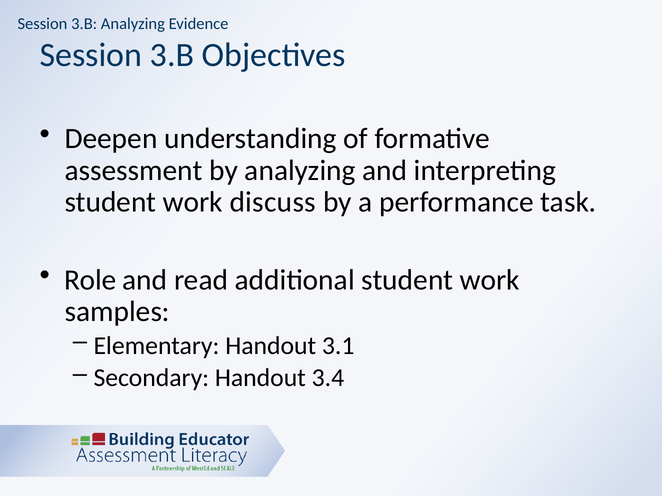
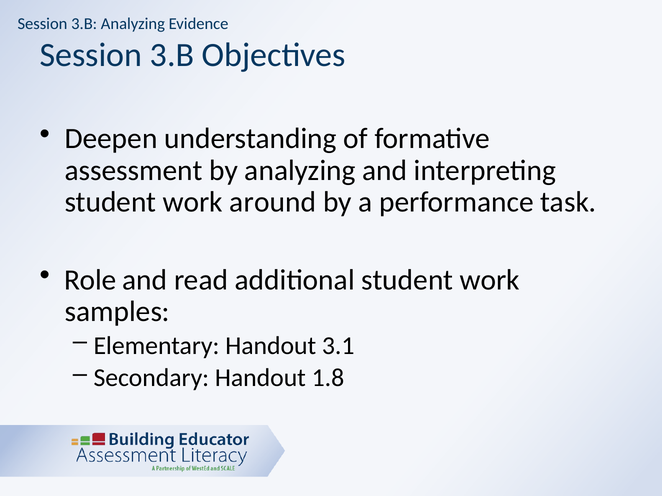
discuss: discuss -> around (273, 202)
3.4: 3.4 -> 1.8 (328, 378)
